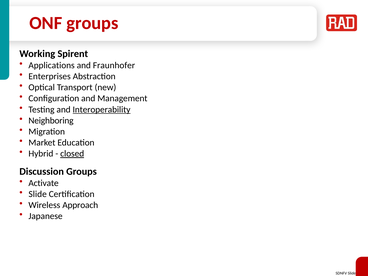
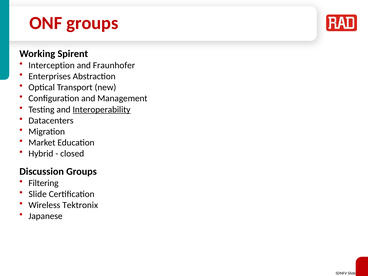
Applications: Applications -> Interception (52, 65)
Neighboring: Neighboring -> Datacenters (51, 121)
closed underline: present -> none (72, 154)
Activate: Activate -> Filtering (44, 183)
Approach: Approach -> Tektronix (80, 205)
